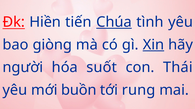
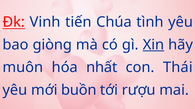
Hiền: Hiền -> Vinh (45, 22)
Chúa underline: present -> none (114, 22)
người: người -> muôn (23, 68)
suốt: suốt -> nhất (102, 68)
rung: rung -> rượu (139, 91)
